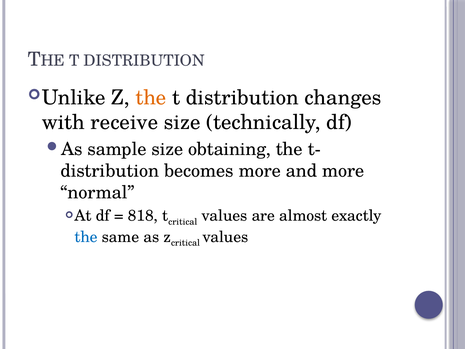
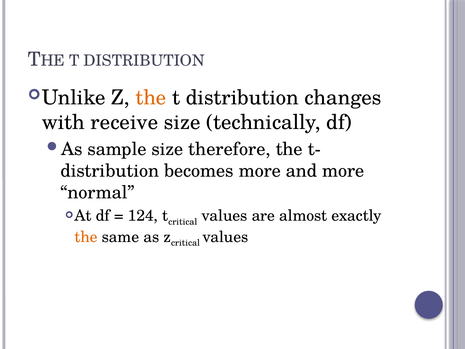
obtaining: obtaining -> therefore (229, 149)
818: 818 -> 124 (143, 216)
the colour: blue -> orange (86, 237)
